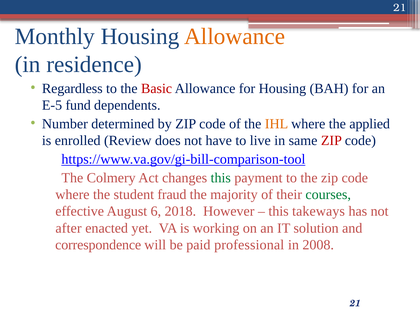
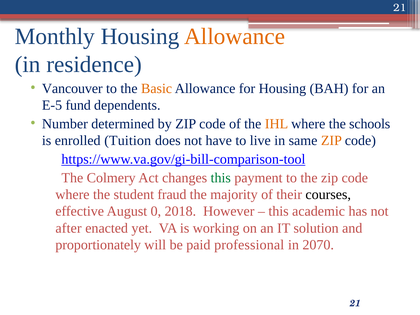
Regardless: Regardless -> Vancouver (72, 88)
Basic colour: red -> orange (157, 88)
applied: applied -> schools (370, 124)
Review: Review -> Tuition (128, 141)
ZIP colour: red -> orange (331, 141)
courses colour: green -> black (328, 195)
6: 6 -> 0 (156, 211)
takeways: takeways -> academic (319, 211)
correspondence: correspondence -> proportionately (98, 245)
2008: 2008 -> 2070 (318, 245)
